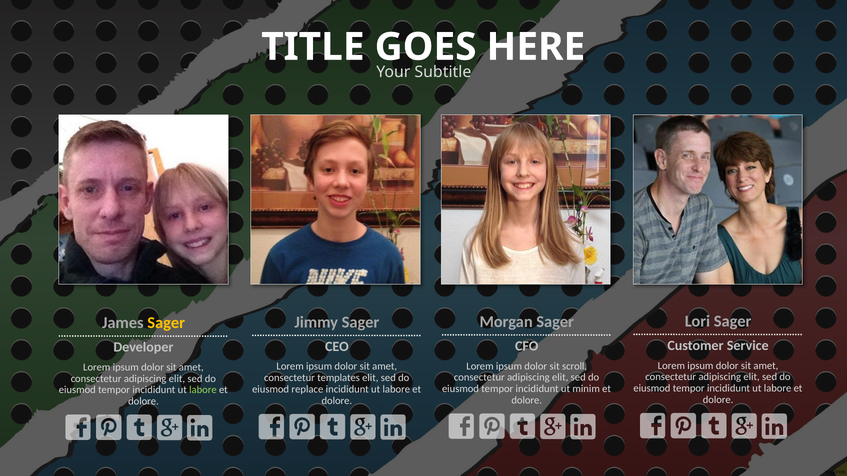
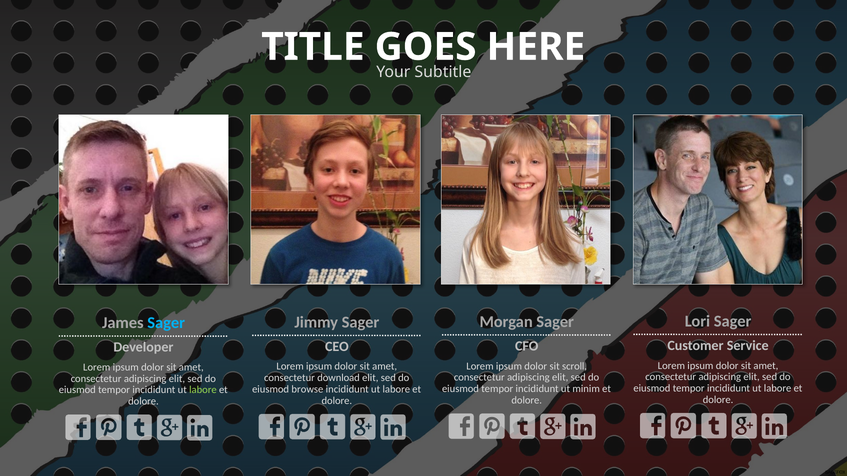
Sager colour: yellow -> light blue (166, 323)
templates: templates -> download (339, 378)
replace: replace -> browse (307, 390)
